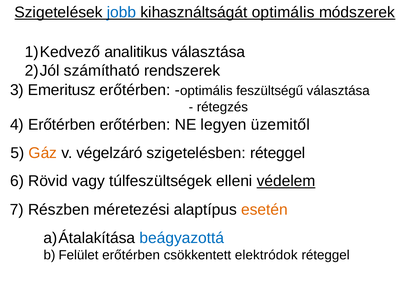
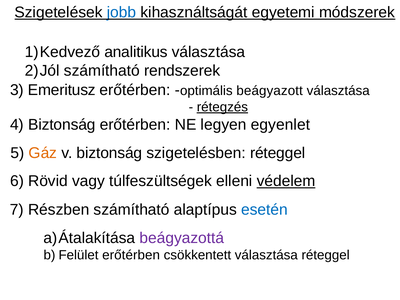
kihasználtságát optimális: optimális -> egyetemi (283, 12)
feszültségű: feszültségű -> beágyazott (270, 91)
rétegzés underline: none -> present (222, 107)
4 Erőtérben: Erőtérben -> Biztonság (62, 125)
üzemitől: üzemitől -> egyenlet (280, 125)
v végelzáró: végelzáró -> biztonság (109, 153)
Részben méretezési: méretezési -> számítható (132, 210)
esetén colour: orange -> blue (264, 210)
beágyazottá colour: blue -> purple (182, 238)
csökkentett elektródok: elektródok -> választása (266, 255)
